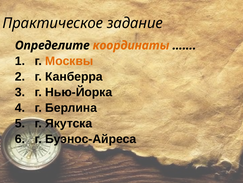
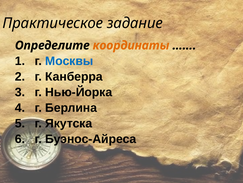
Москвы colour: orange -> blue (69, 61)
